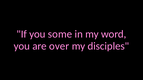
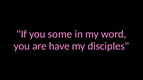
over: over -> have (59, 46)
